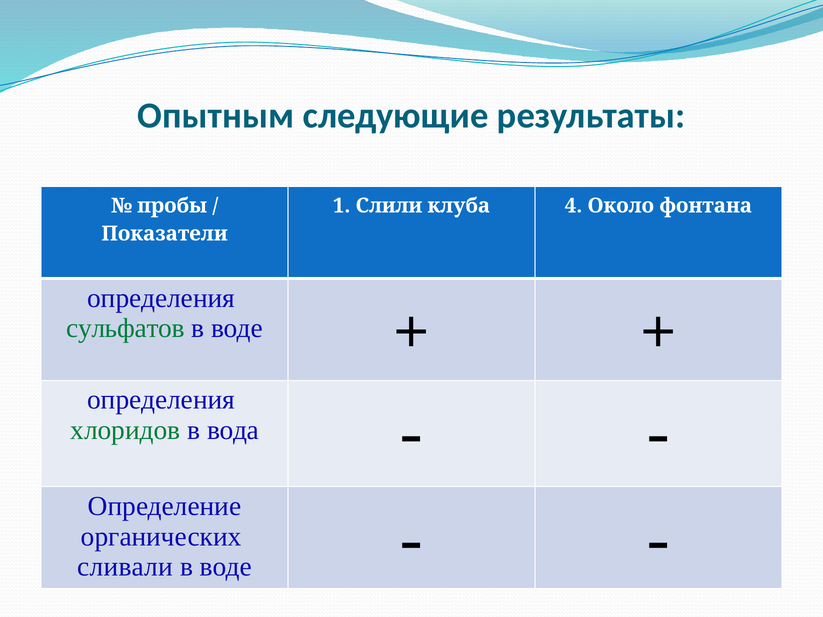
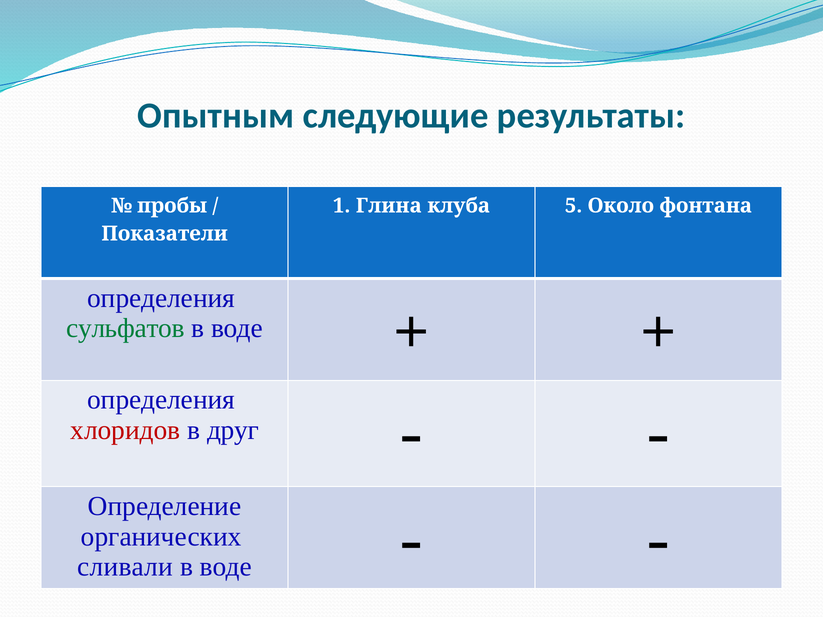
Слили: Слили -> Глина (389, 206)
4: 4 -> 5 (573, 206)
хлоридов colour: green -> red (125, 430)
вода: вода -> друг (233, 430)
